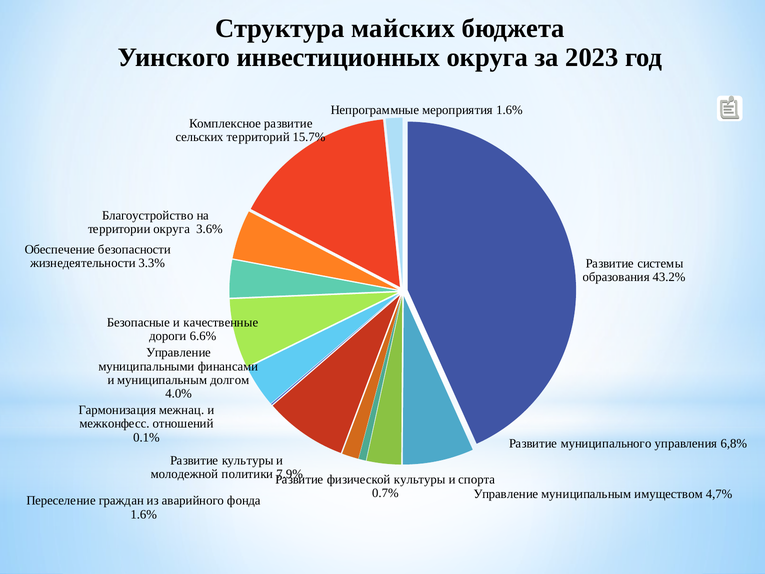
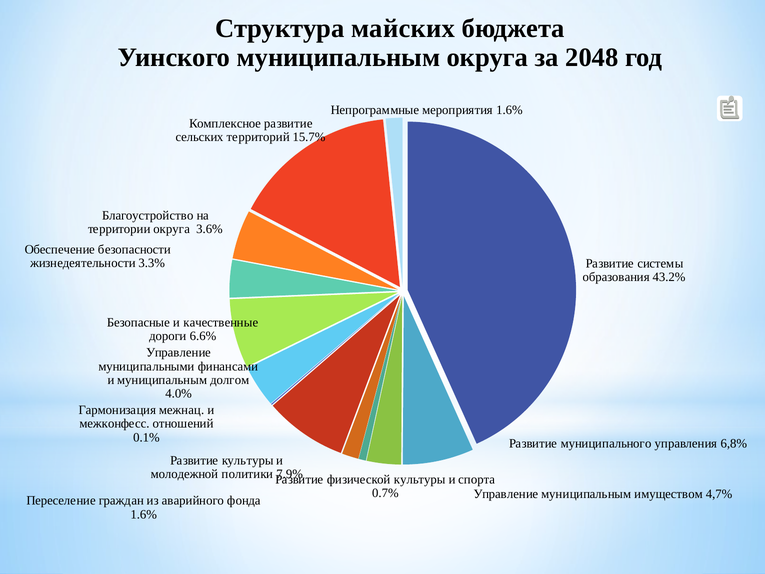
Уинского инвестиционных: инвестиционных -> муниципальным (338, 58)
2023: 2023 -> 2048 (592, 58)
